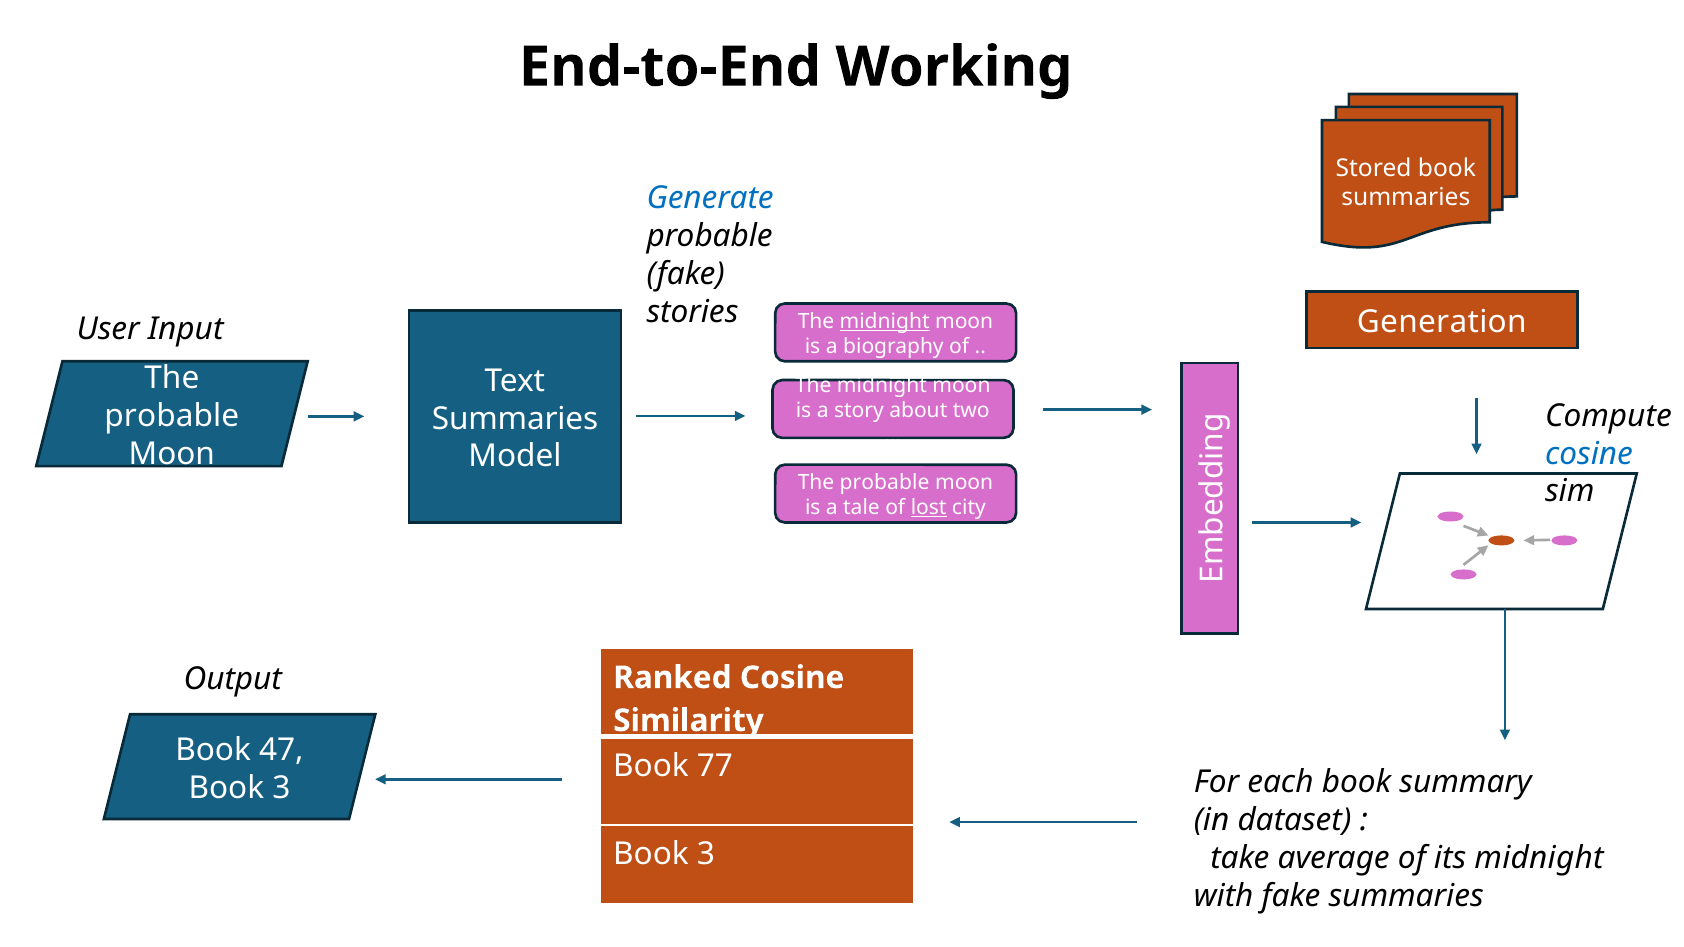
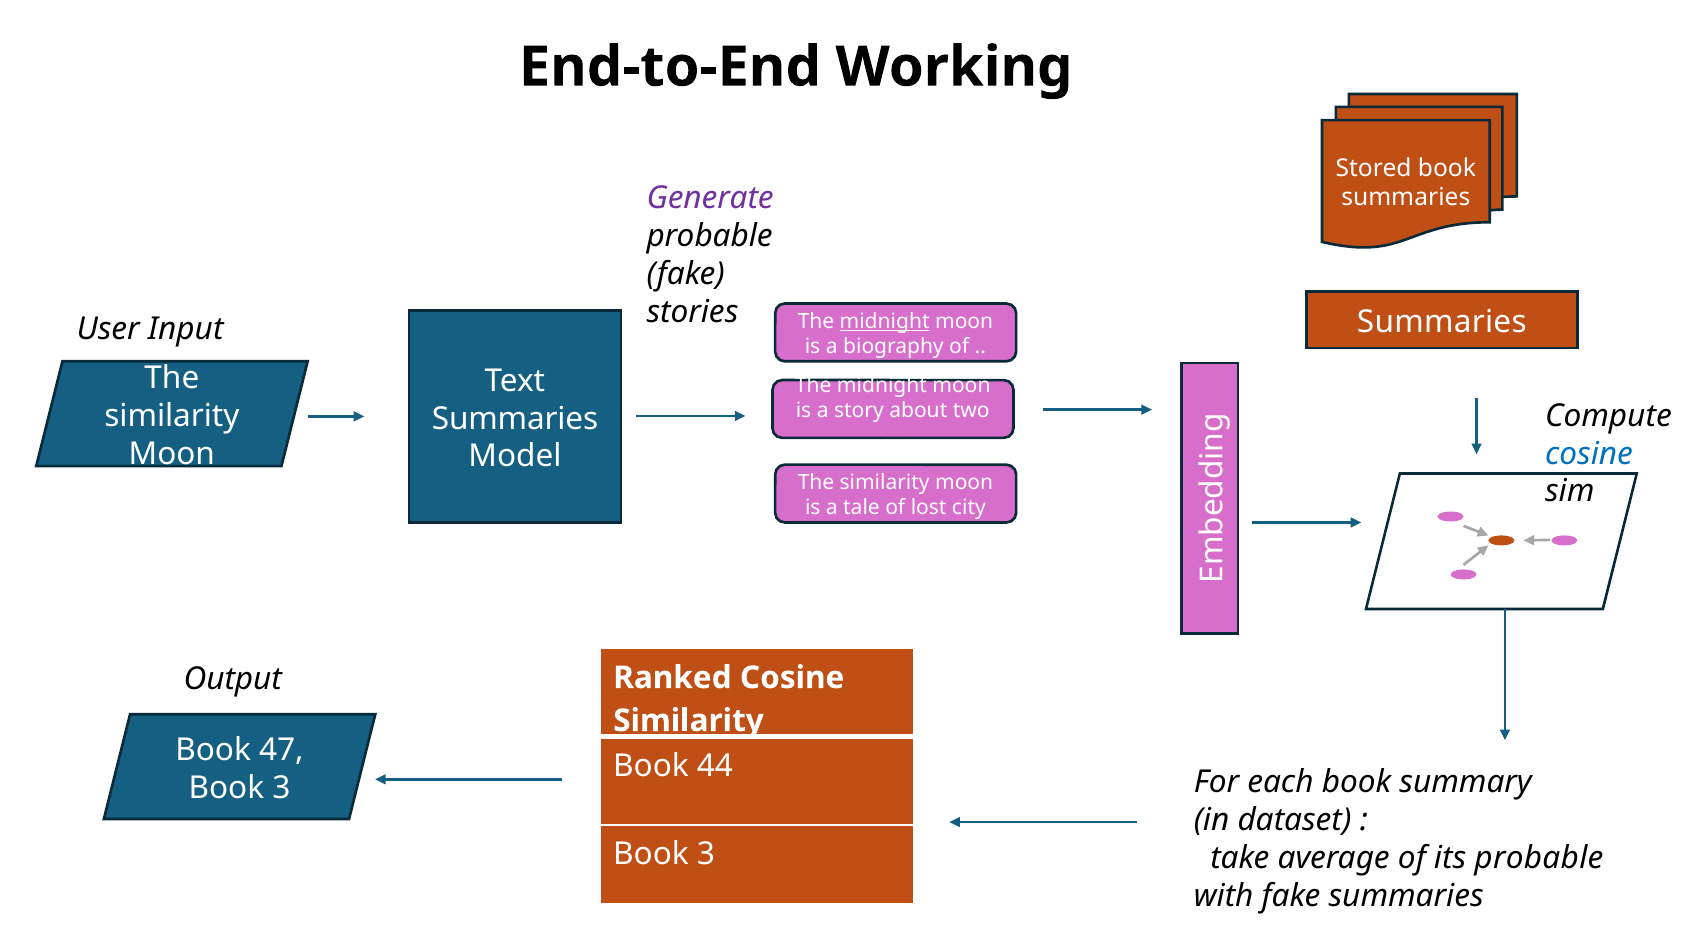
Generate colour: blue -> purple (710, 198)
Generation: Generation -> Summaries (1442, 322)
probable: probable -> similarity (172, 416)
probable: probable -> similarity (885, 482)
lost underline: present -> none (929, 508)
77: 77 -> 44 (715, 766)
its midnight: midnight -> probable (1539, 858)
